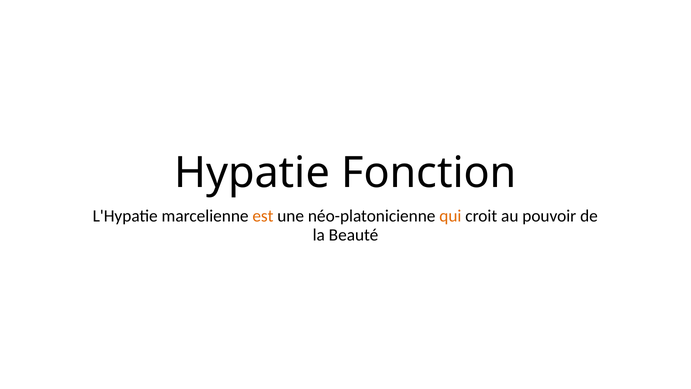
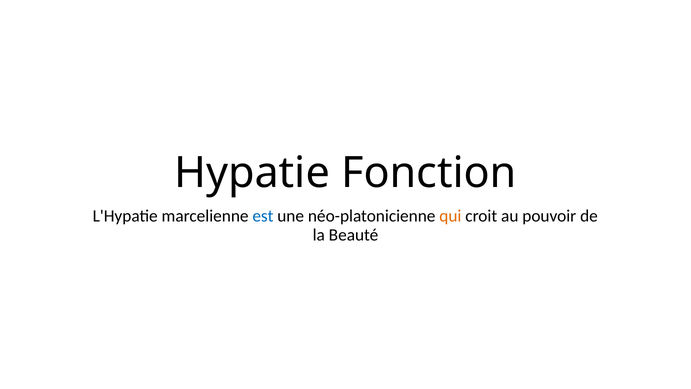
est colour: orange -> blue (263, 216)
